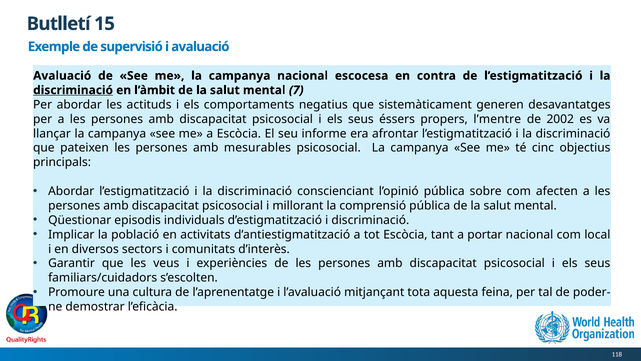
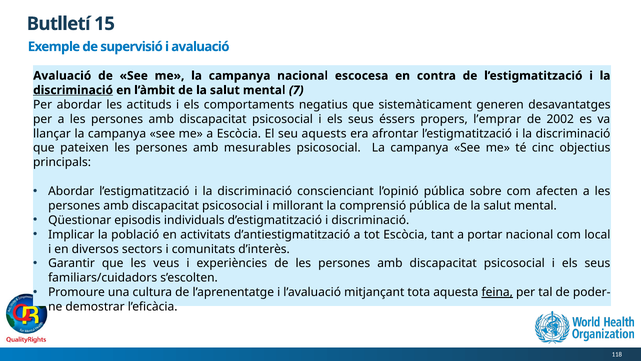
l’mentre: l’mentre -> l’emprar (497, 119)
informe: informe -> aquests (324, 133)
feina underline: none -> present (497, 292)
